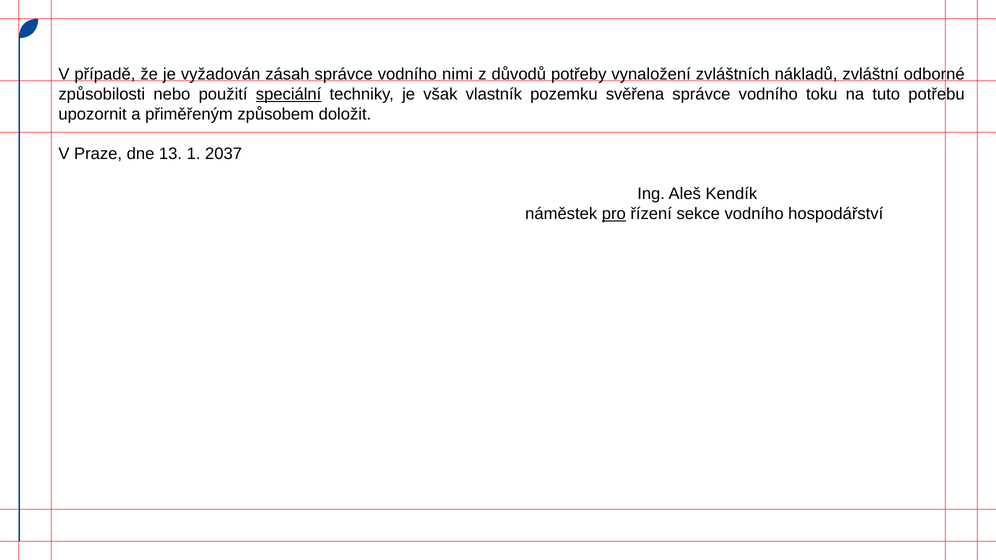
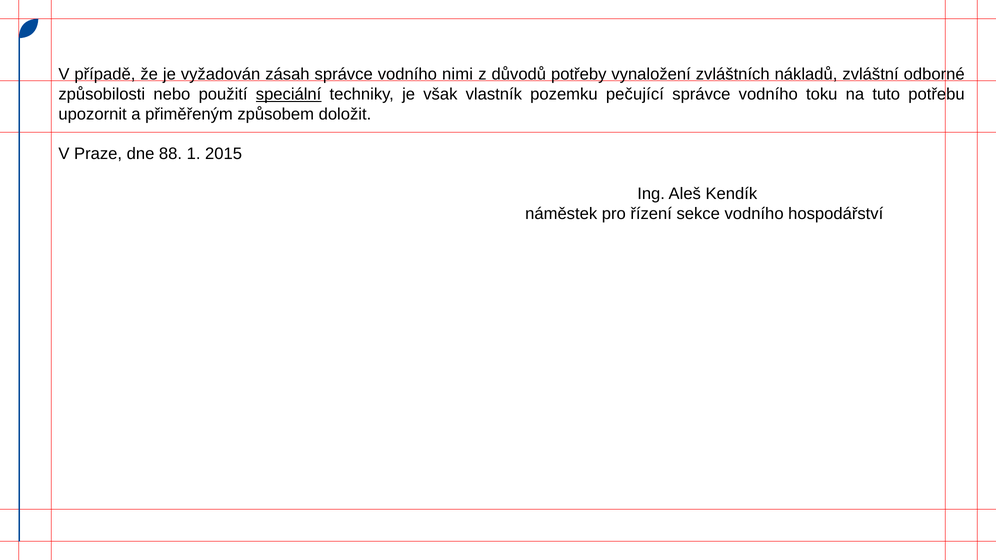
svěřena: svěřena -> pečující (635, 94)
13: 13 -> 88 (170, 154)
2037: 2037 -> 2015 (224, 154)
pro underline: present -> none (614, 214)
